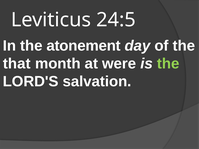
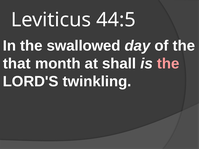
24:5: 24:5 -> 44:5 (116, 20)
atonement: atonement -> swallowed (84, 46)
were: were -> shall (119, 64)
the colour: light green -> pink (168, 64)
salvation: salvation -> twinkling (97, 82)
